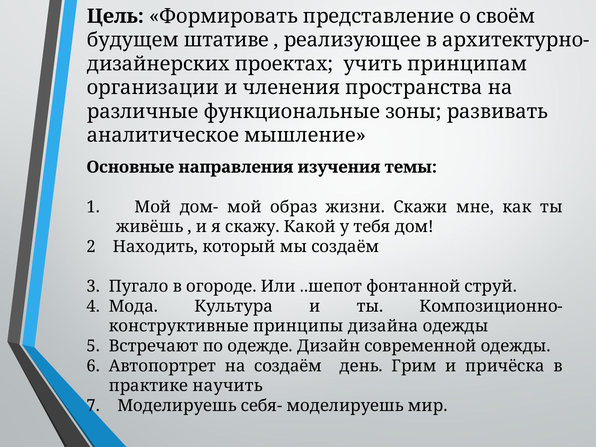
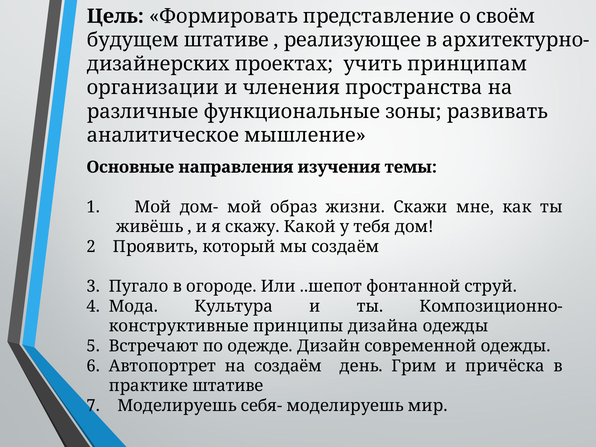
Находить: Находить -> Проявить (155, 247)
практике научить: научить -> штативе (228, 386)
